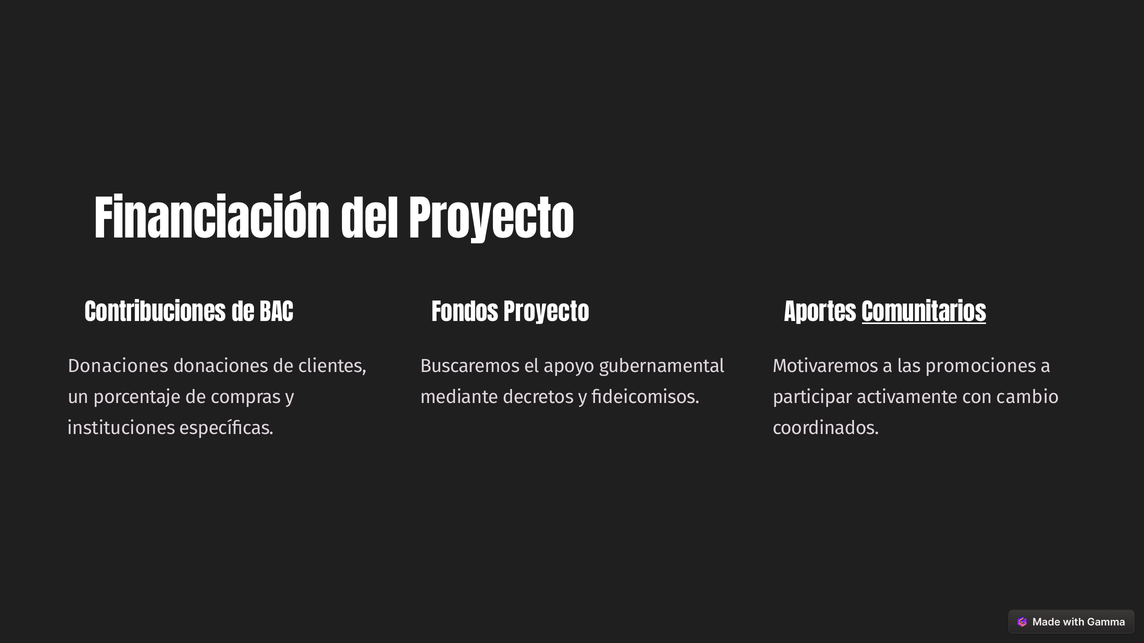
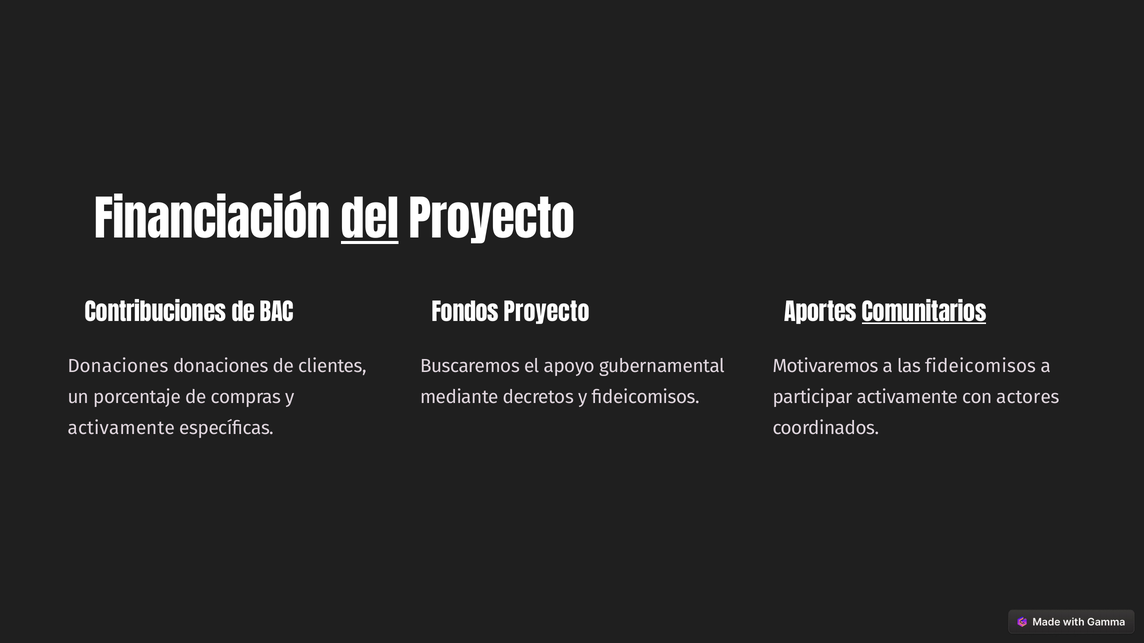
del underline: none -> present (370, 222)
las promociones: promociones -> fideicomisos (981, 367)
cambio: cambio -> actores (1028, 397)
instituciones: instituciones -> activamente (121, 428)
